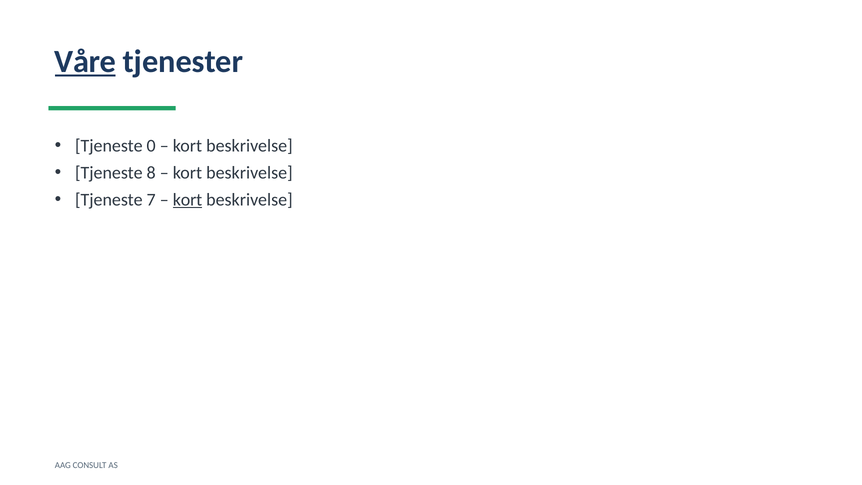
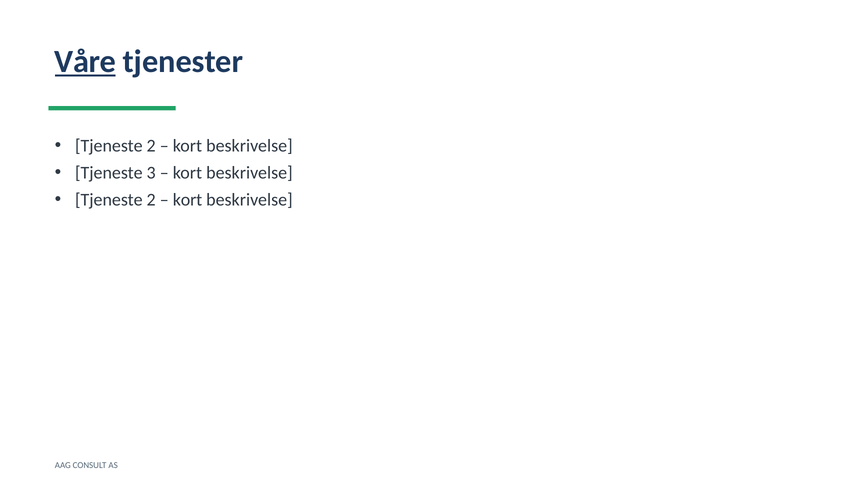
0: 0 -> 2 (151, 146)
8: 8 -> 3 (151, 173)
7: 7 -> 2 (151, 200)
kort underline: present -> none (188, 200)
